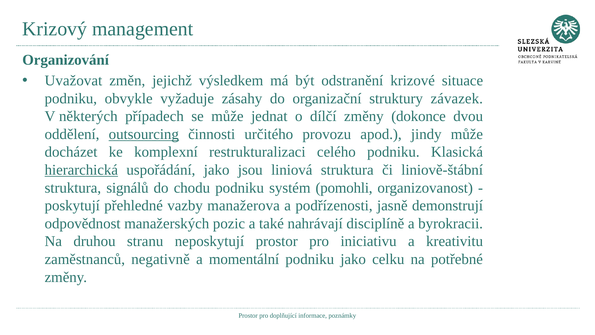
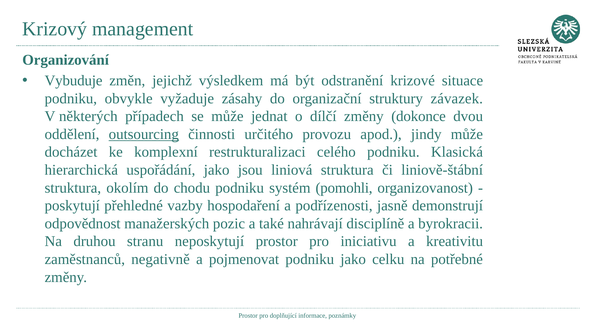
Uvažovat: Uvažovat -> Vybuduje (74, 81)
hierarchická underline: present -> none (81, 170)
signálů: signálů -> okolím (127, 188)
manažerova: manažerova -> hospodaření (244, 205)
momentální: momentální -> pojmenovat (244, 259)
